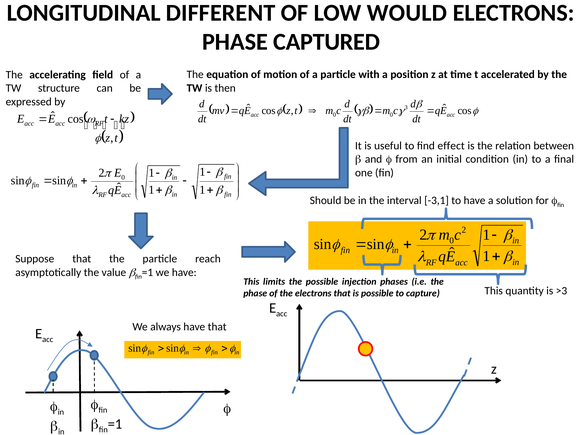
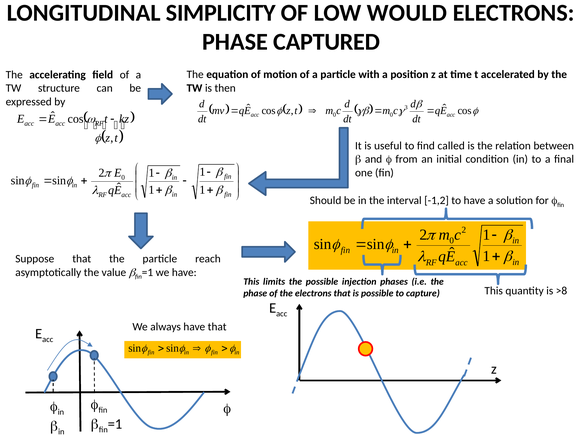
DIFFERENT: DIFFERENT -> SIMPLICITY (221, 13)
effect: effect -> called (451, 146)
-3,1: -3,1 -> -1,2 (437, 200)
>3: >3 -> >8 (562, 291)
